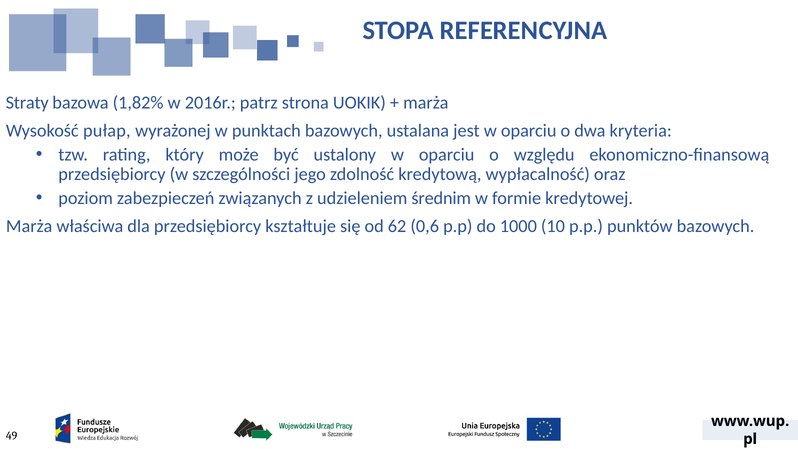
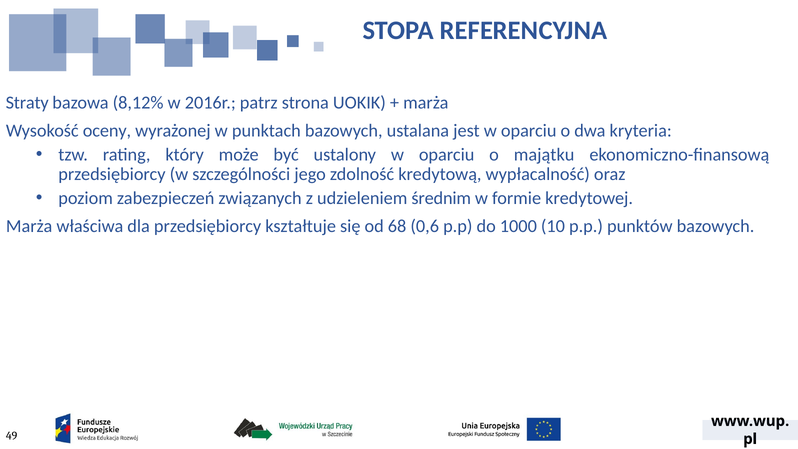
1,82%: 1,82% -> 8,12% (138, 103)
pułap: pułap -> oceny (107, 131)
względu: względu -> majątku (544, 154)
62: 62 -> 68 (397, 226)
